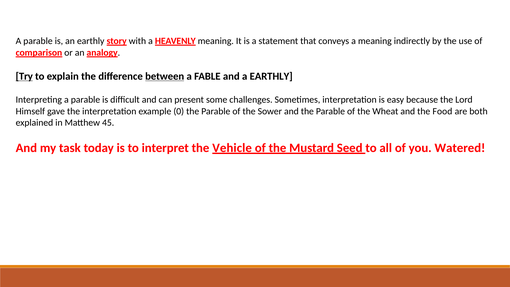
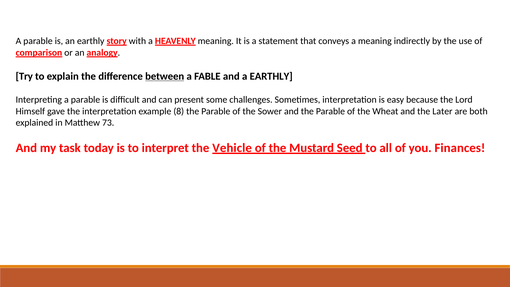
Try underline: present -> none (24, 76)
0: 0 -> 8 (179, 111)
Food: Food -> Later (442, 111)
45: 45 -> 73 (108, 123)
Watered: Watered -> Finances (460, 148)
